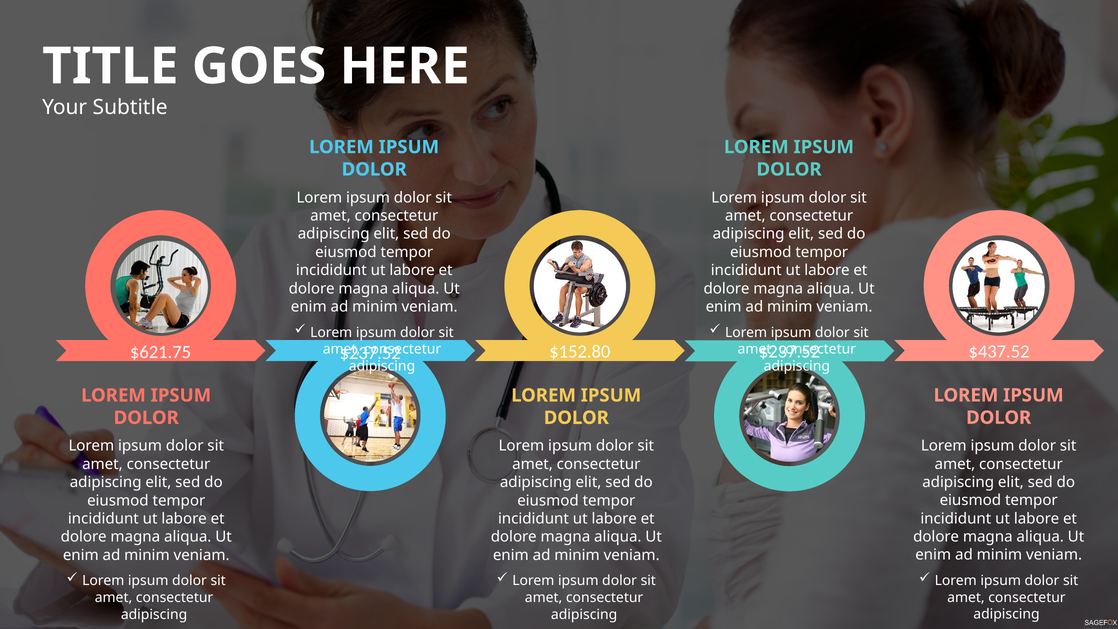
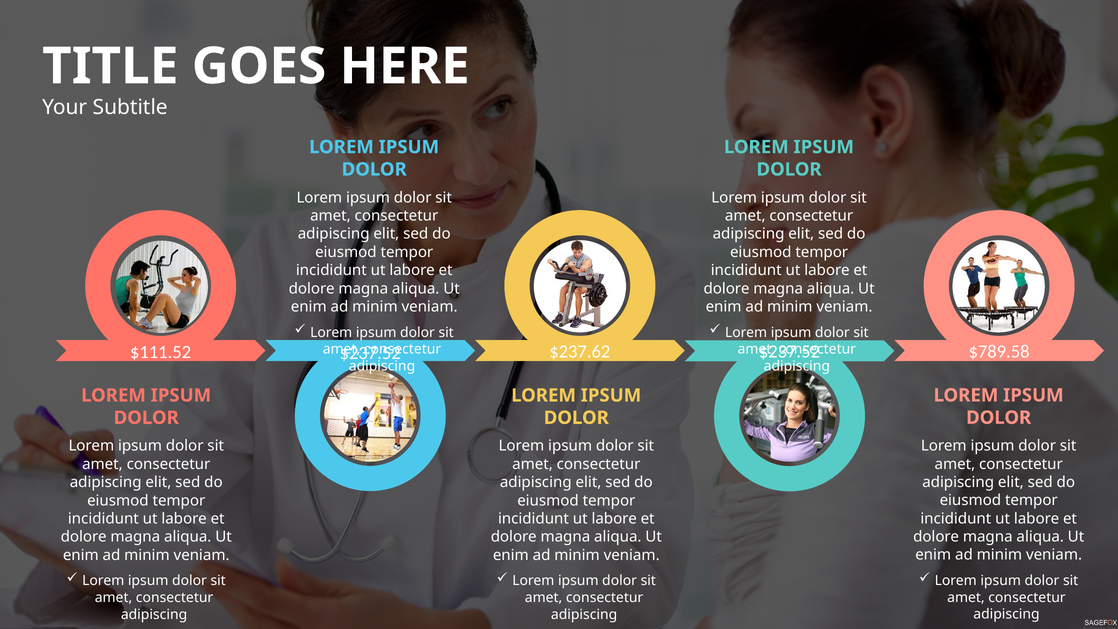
$621.75: $621.75 -> $111.52 (161, 352)
$152.80: $152.80 -> $237.62 (580, 352)
$437.52: $437.52 -> $789.58 (999, 352)
